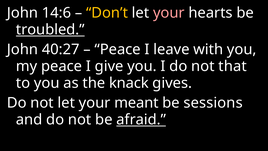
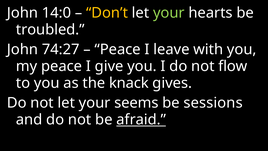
14:6: 14:6 -> 14:0 (56, 13)
your colour: pink -> light green (169, 13)
troubled underline: present -> none (50, 30)
40:27: 40:27 -> 74:27 (61, 49)
that: that -> flow (233, 66)
meant: meant -> seems (136, 103)
